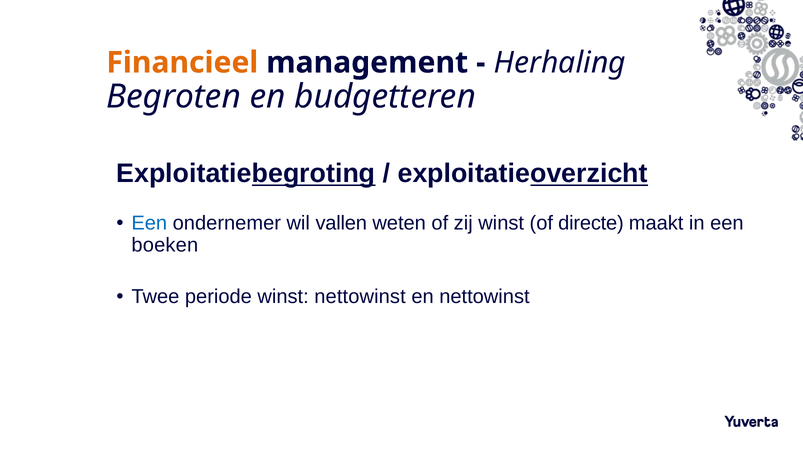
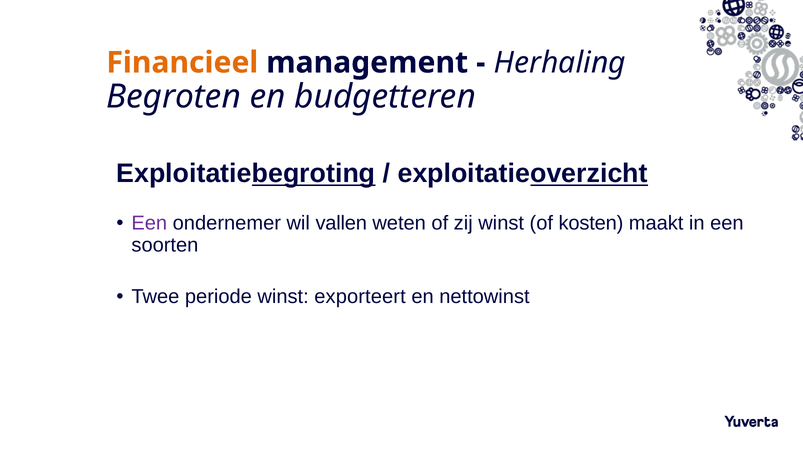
Een colour: blue -> purple (149, 223)
directe: directe -> kosten (591, 223)
boeken: boeken -> soorten (165, 245)
winst nettowinst: nettowinst -> exporteert (360, 297)
